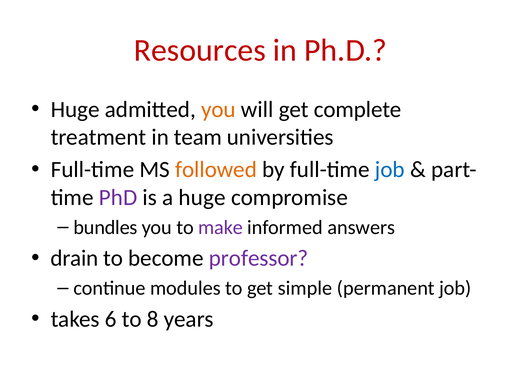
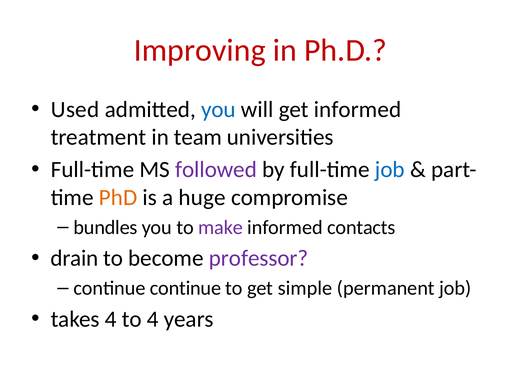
Resources: Resources -> Improving (200, 50)
Huge: Huge -> Used (75, 109)
you colour: orange -> blue (218, 109)
get complete: complete -> informed (358, 109)
followed colour: orange -> purple (216, 170)
PhD colour: purple -> orange (118, 197)
answers: answers -> contacts (361, 227)
continue modules: modules -> continue (186, 288)
takes 6: 6 -> 4 (111, 319)
to 8: 8 -> 4 (153, 319)
